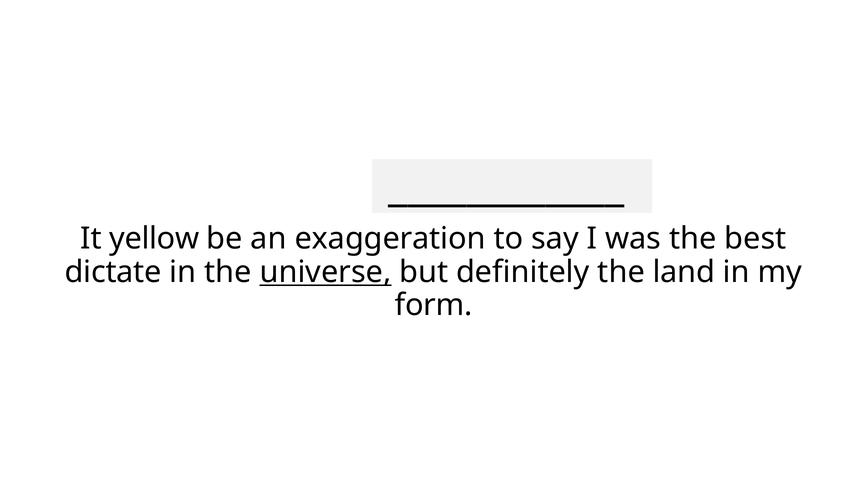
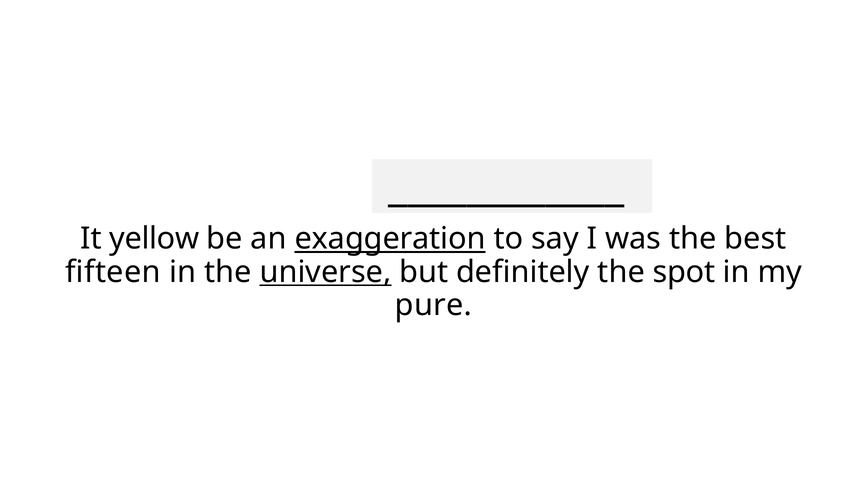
exaggeration underline: none -> present (390, 239)
dictate: dictate -> fifteen (113, 272)
land: land -> spot (684, 272)
form: form -> pure (433, 305)
